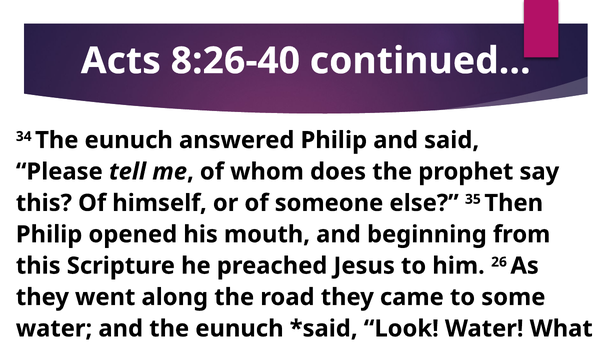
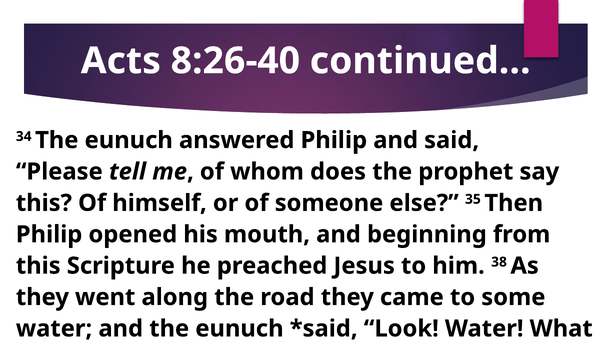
26: 26 -> 38 (499, 262)
